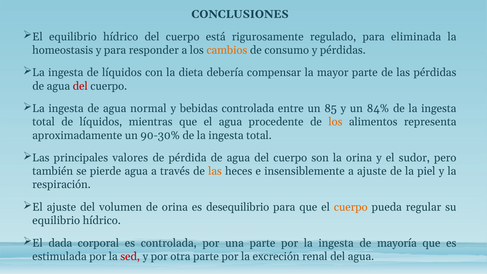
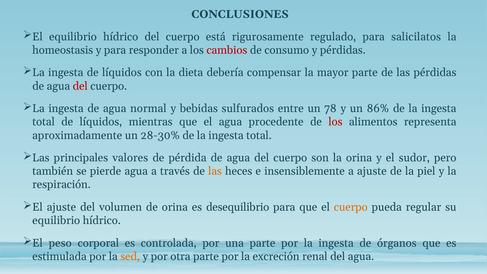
eliminada: eliminada -> salicilatos (416, 37)
cambios colour: orange -> red (227, 50)
bebidas controlada: controlada -> sulfurados (248, 109)
85: 85 -> 78 (330, 109)
84%: 84% -> 86% (378, 109)
los colour: orange -> red (335, 122)
90-30%: 90-30% -> 28-30% (160, 135)
dada: dada -> peso (60, 243)
mayoría: mayoría -> órganos (397, 243)
sed colour: red -> orange (130, 256)
